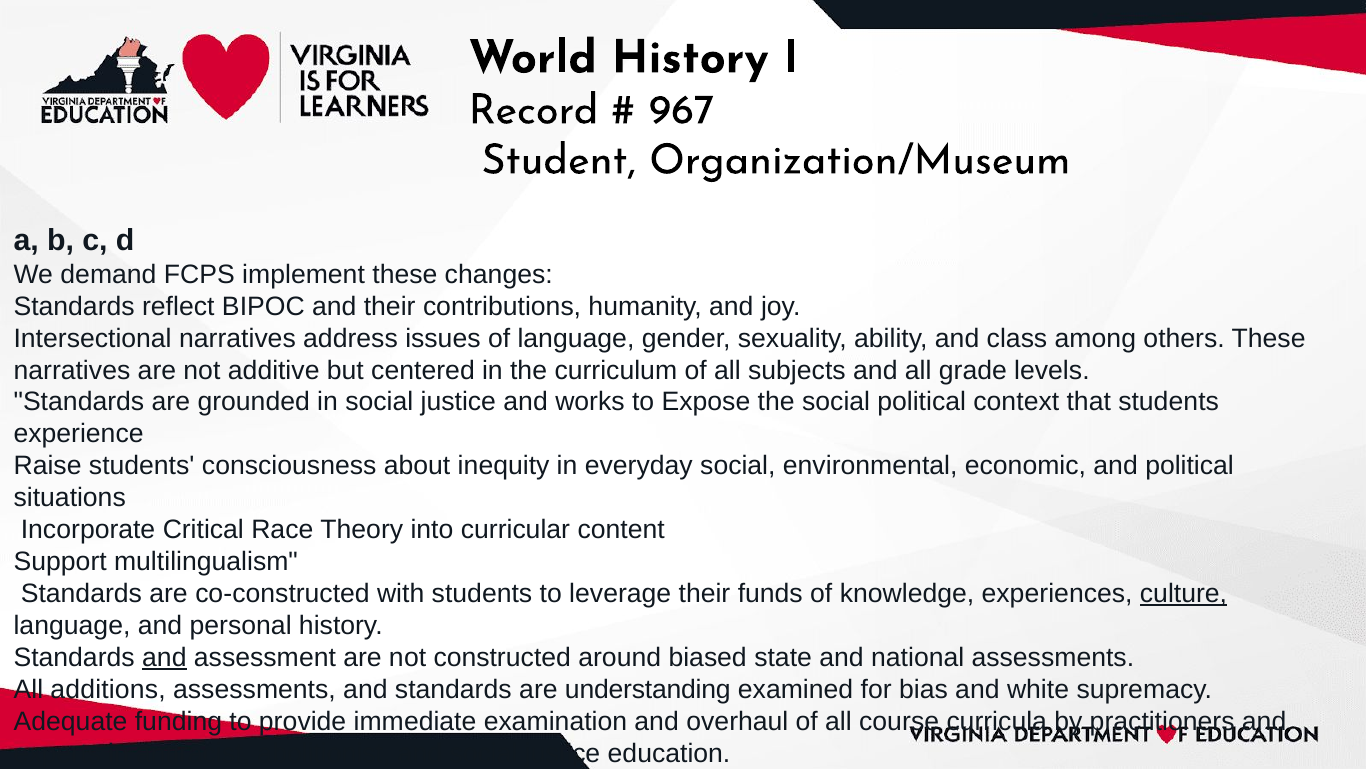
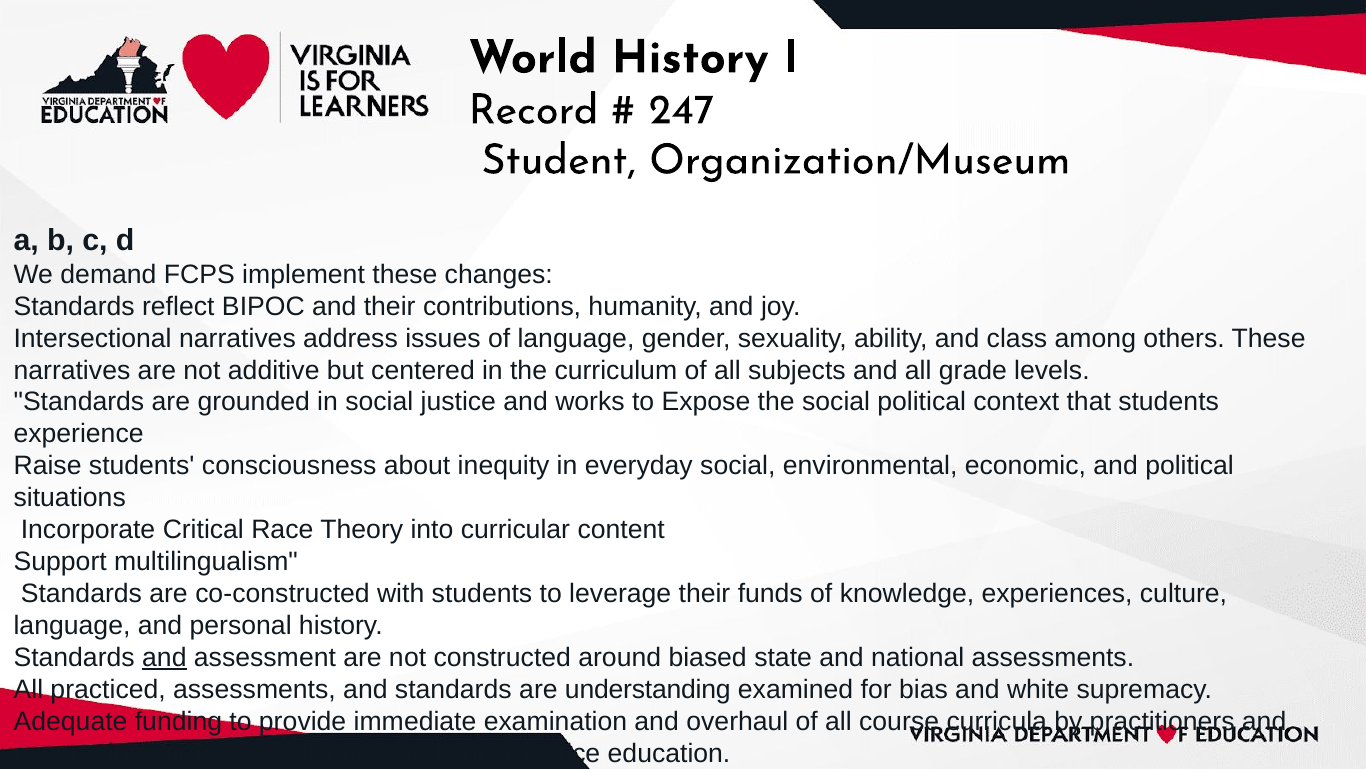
967: 967 -> 247 (681, 109)
culture underline: present -> none (1184, 593)
additions: additions -> practiced (108, 689)
